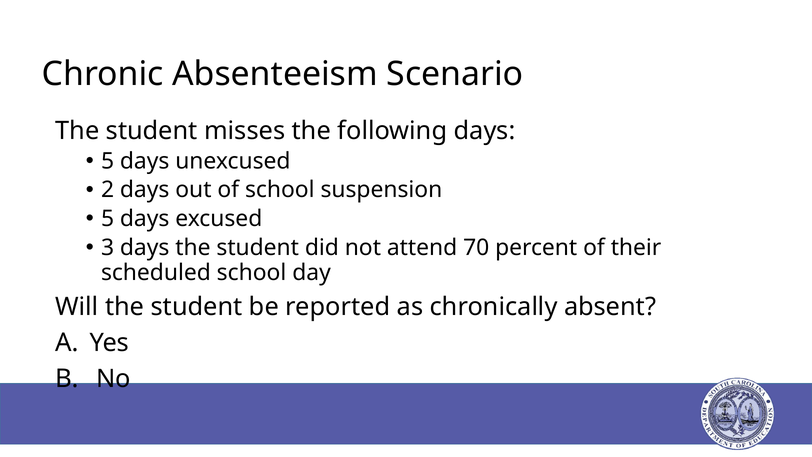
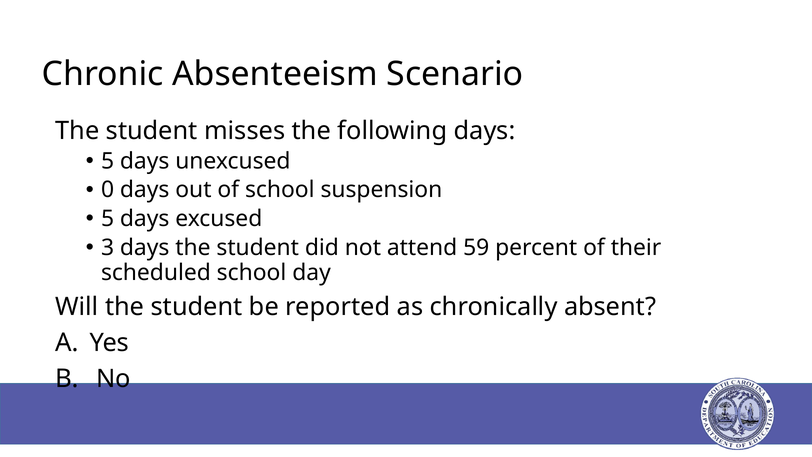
2: 2 -> 0 (108, 190)
70: 70 -> 59 (476, 248)
